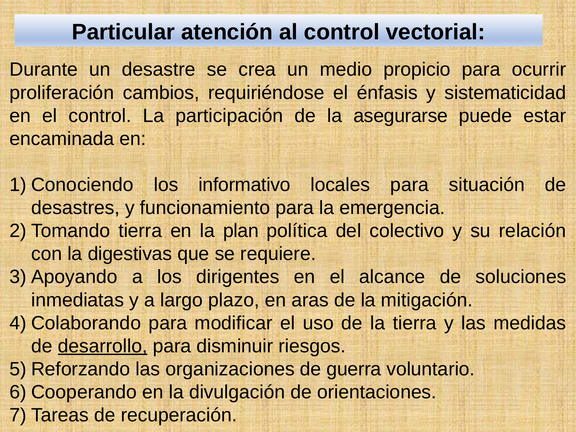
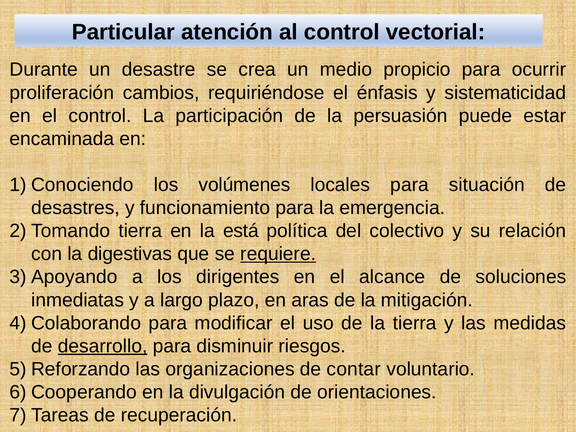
asegurarse: asegurarse -> persuasión (401, 116)
informativo: informativo -> volúmenes (244, 185)
plan: plan -> está (241, 231)
requiere underline: none -> present (278, 254)
guerra: guerra -> contar (354, 369)
